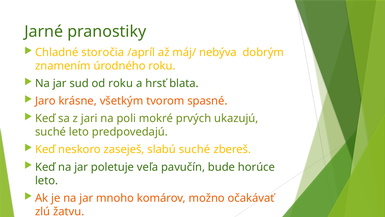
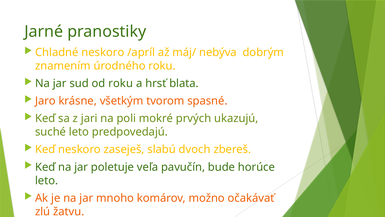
Chladné storočia: storočia -> neskoro (103, 52)
slabú suché: suché -> dvoch (195, 149)
